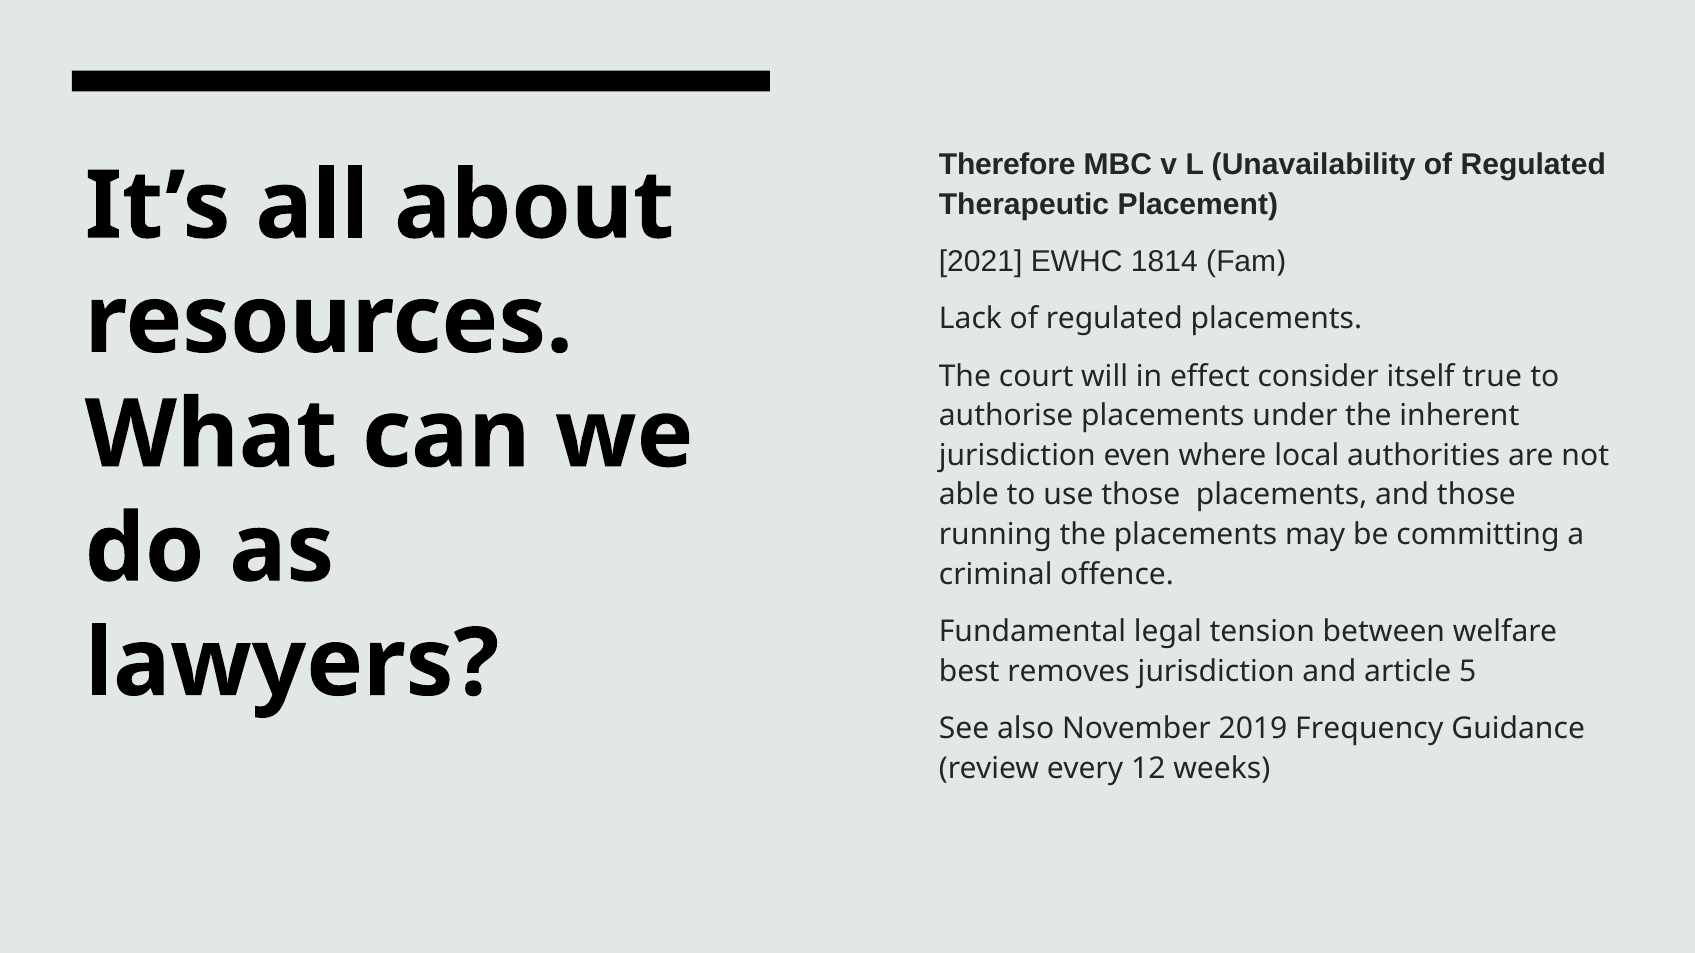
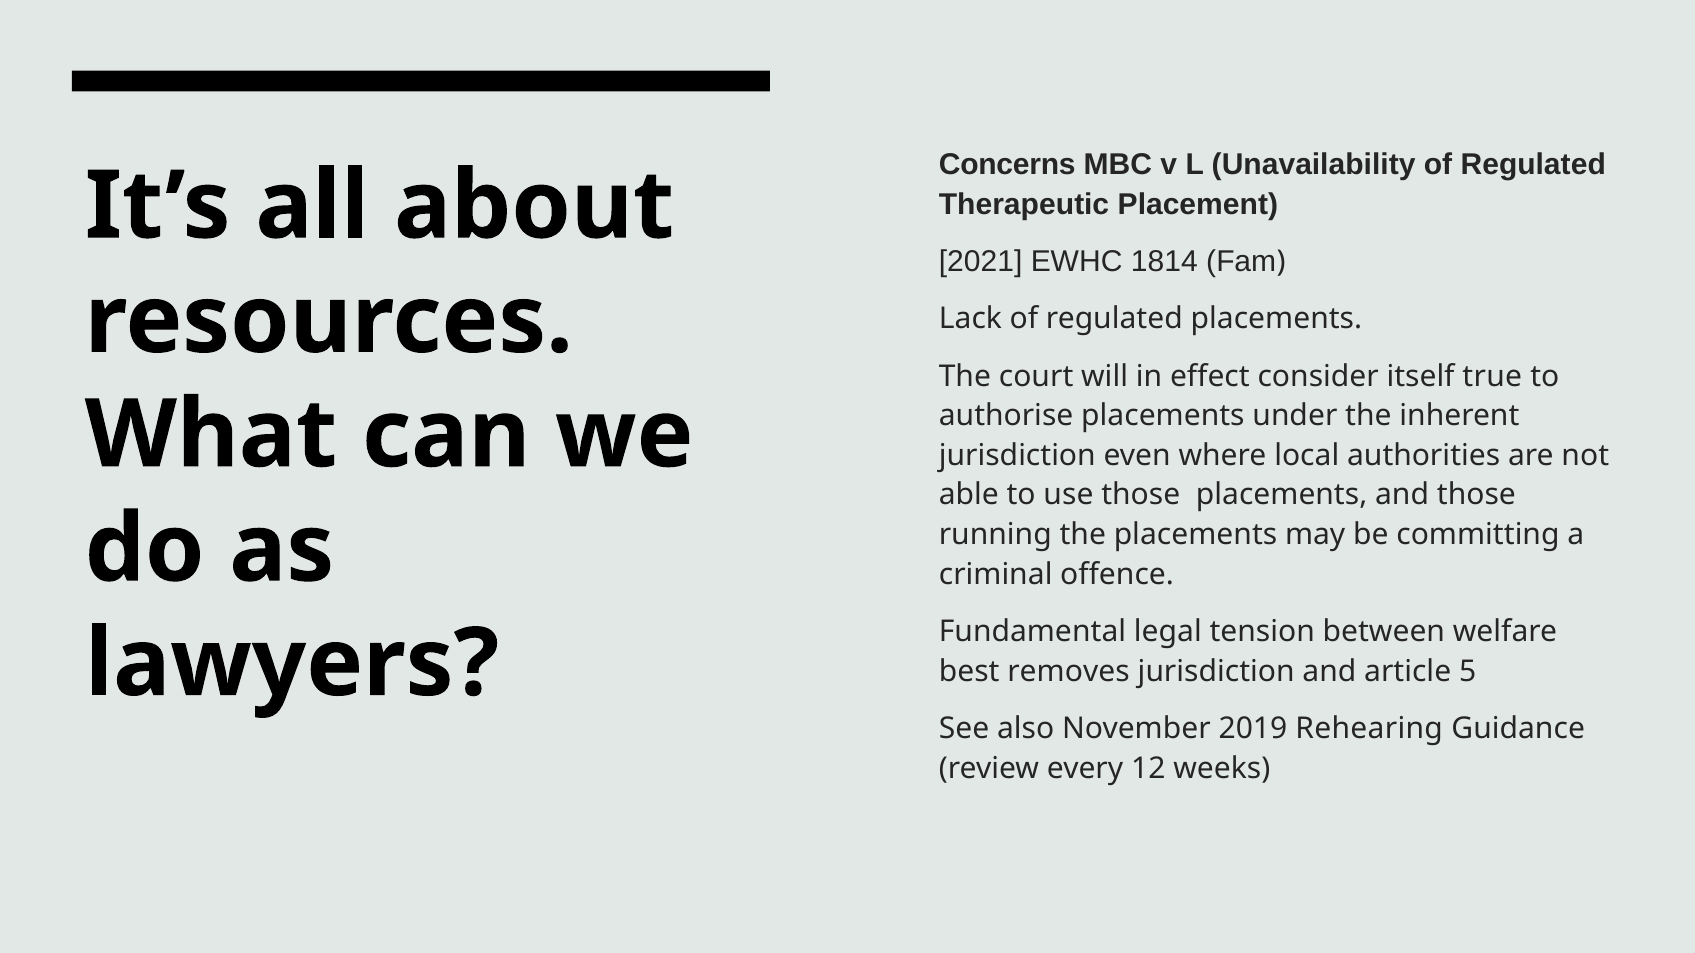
Therefore: Therefore -> Concerns (1007, 165)
Frequency: Frequency -> Rehearing (1369, 729)
